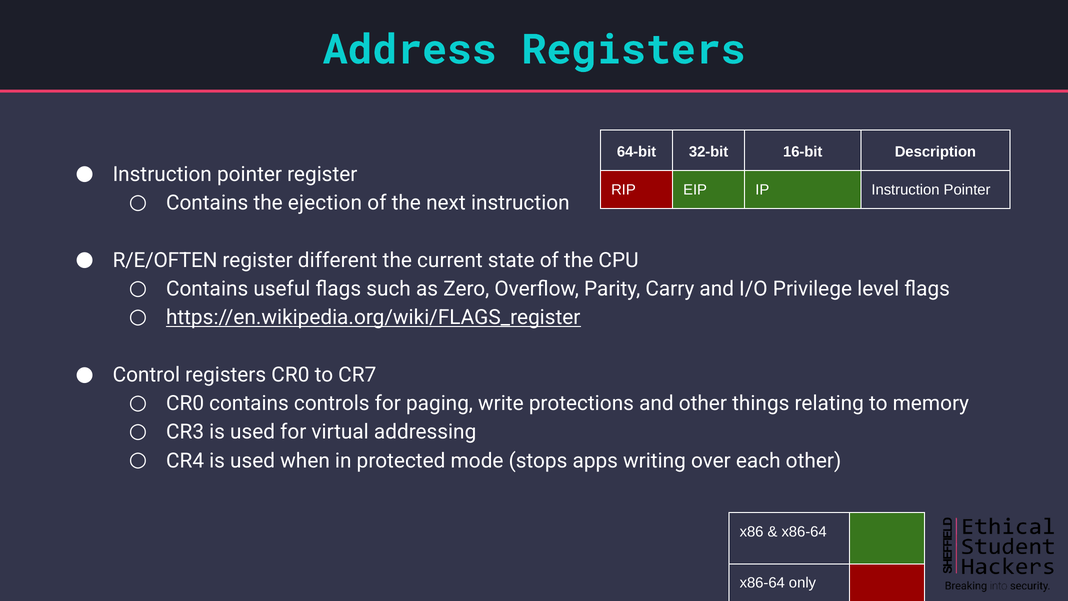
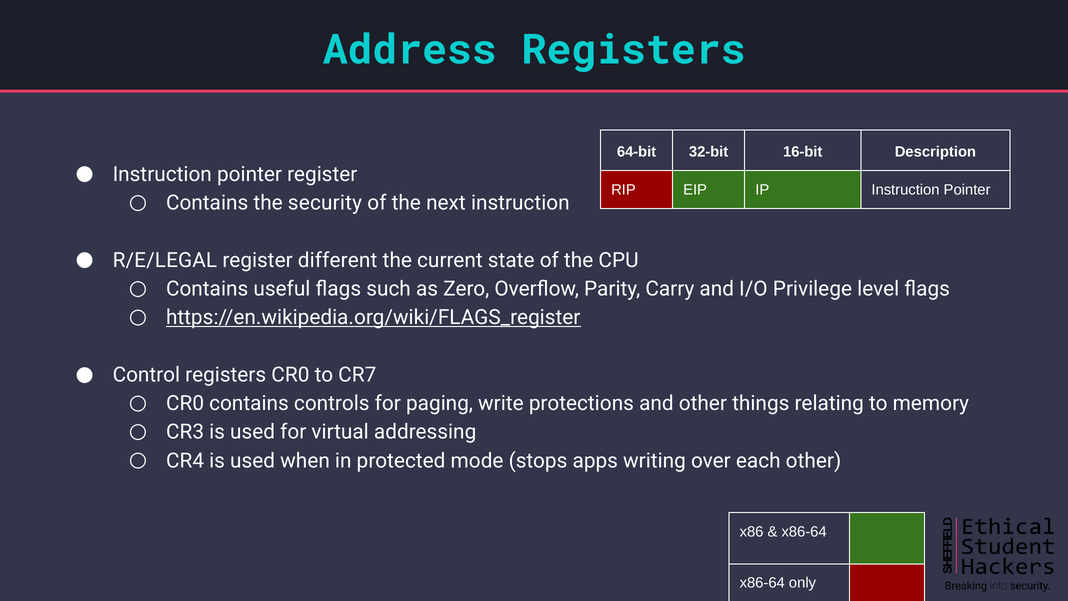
ejection: ejection -> security (325, 203)
R/E/OFTEN: R/E/OFTEN -> R/E/LEGAL (165, 260)
